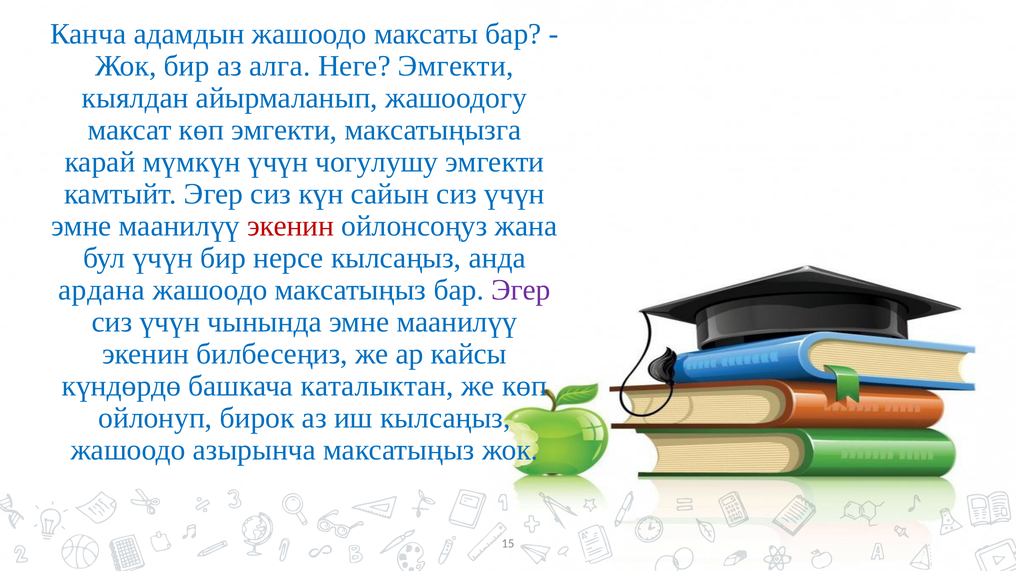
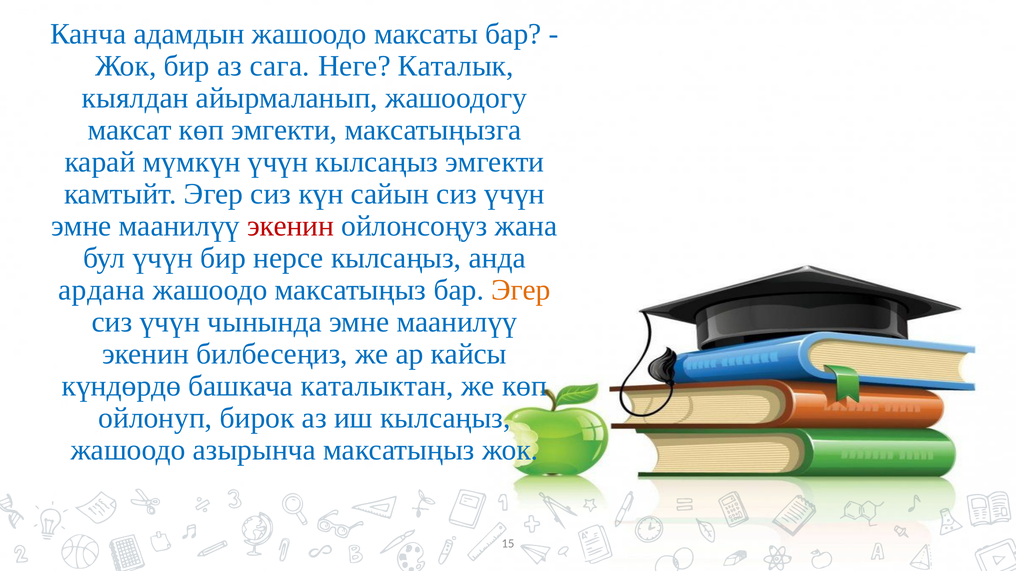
алга: алга -> сага (280, 66)
Неге Эмгекти: Эмгекти -> Каталык (456, 66)
үчүн чогулушу: чогулушу -> кылсаңыз (377, 162)
Эгер colour: purple -> orange (521, 290)
